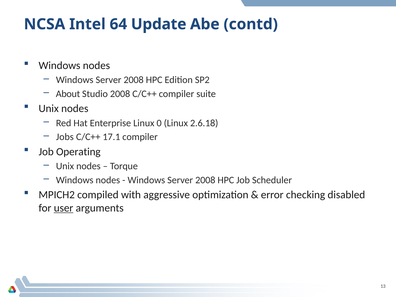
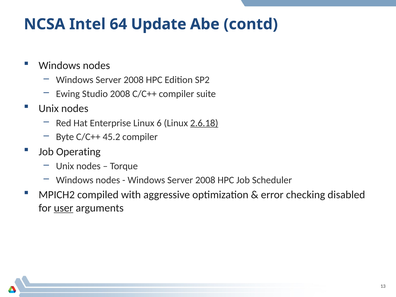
About: About -> Ewing (68, 94)
0: 0 -> 6 (159, 123)
2.6.18 underline: none -> present (204, 123)
Jobs: Jobs -> Byte (65, 137)
17.1: 17.1 -> 45.2 (111, 137)
